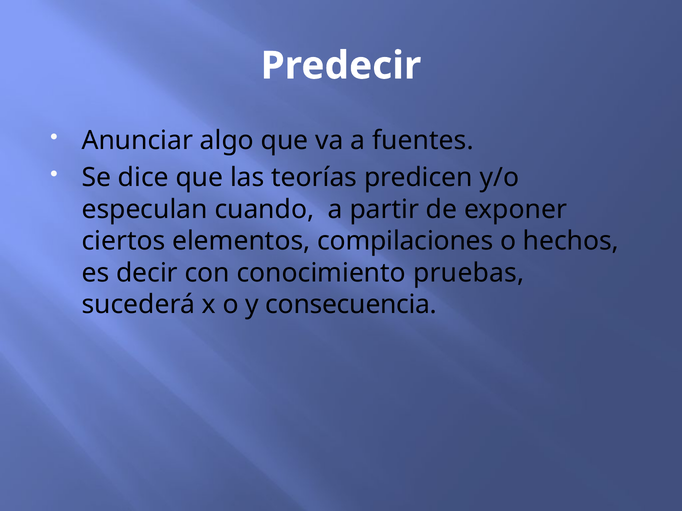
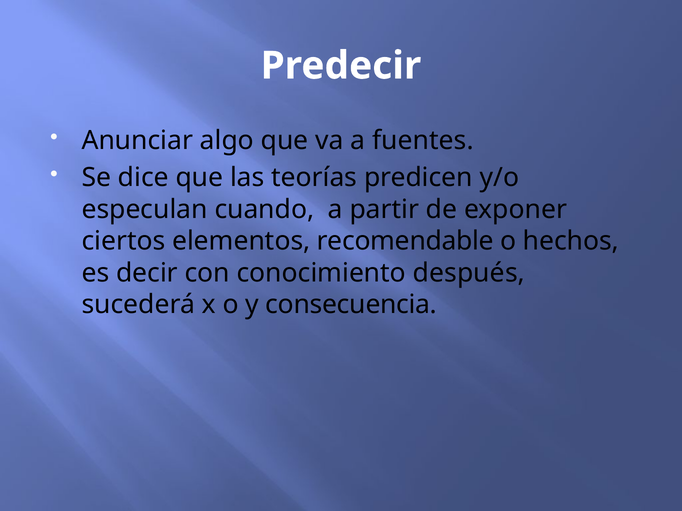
compilaciones: compilaciones -> recomendable (405, 241)
pruebas: pruebas -> después (469, 273)
